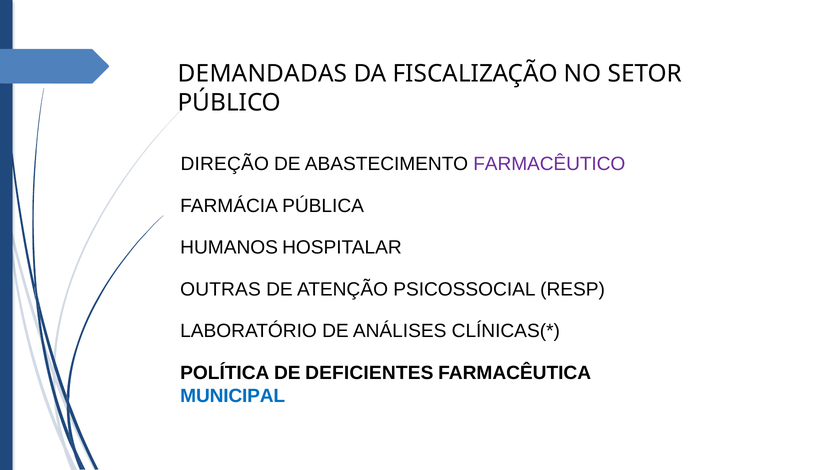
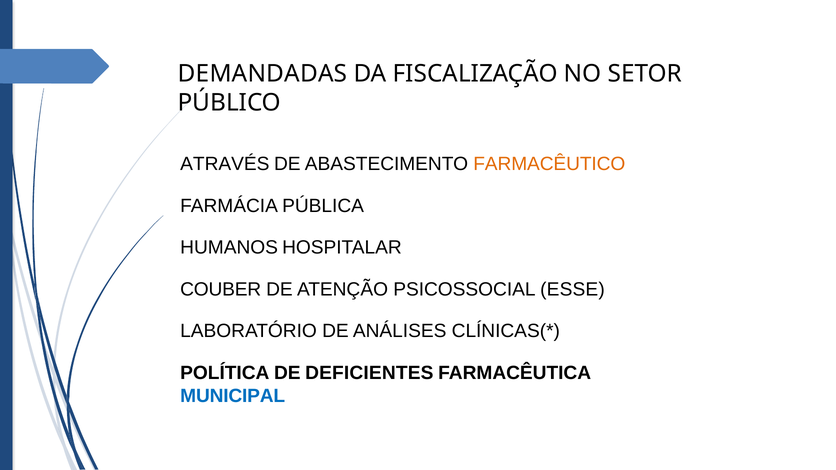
DIREÇÃO: DIREÇÃO -> ATRAVÉS (225, 164)
FARMACÊUTICO colour: purple -> orange (549, 164)
OUTRAS: OUTRAS -> COUBER (221, 289)
RESP: RESP -> ESSE (572, 289)
